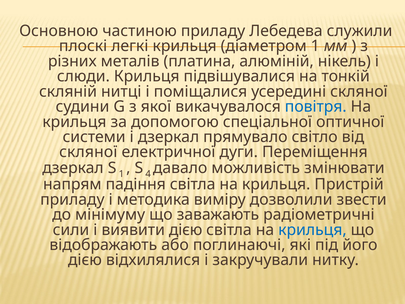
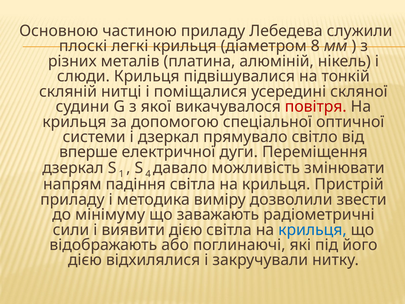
діаметром 1: 1 -> 8 (315, 46)
повітря colour: blue -> red (316, 107)
скляної: скляної -> вперше (88, 152)
